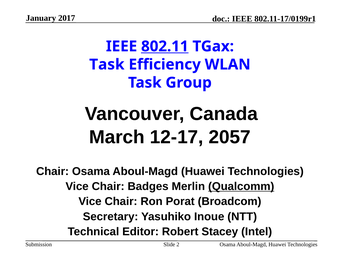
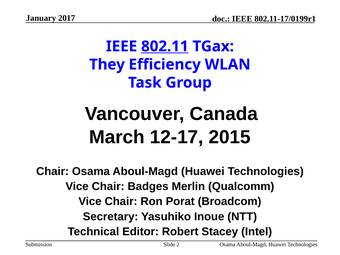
Task: Task -> They (107, 64)
2057: 2057 -> 2015 (230, 137)
Qualcomm underline: present -> none (241, 186)
